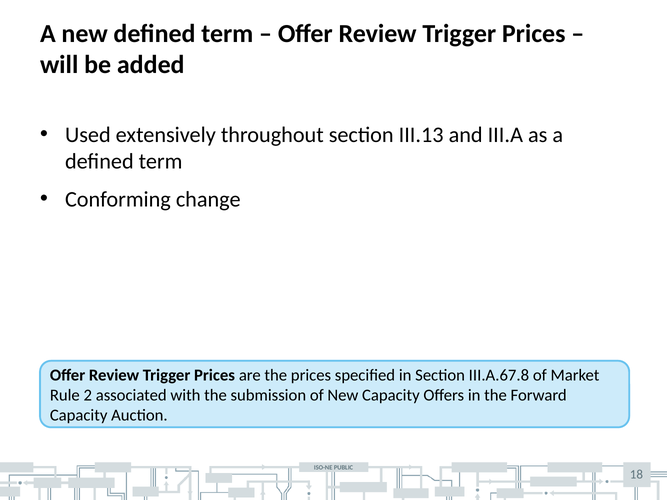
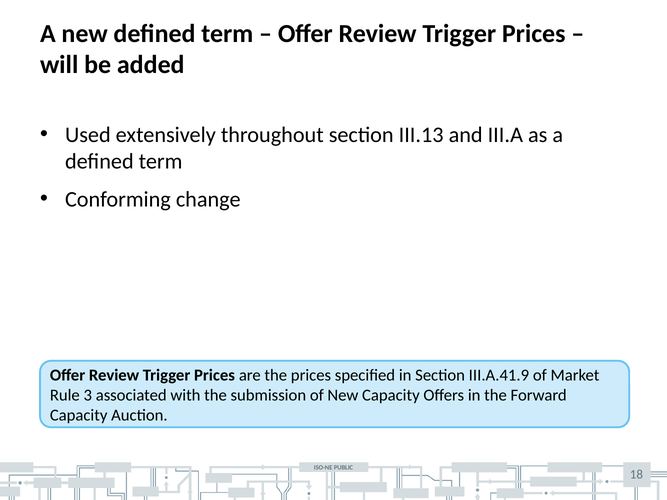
III.A.67.8: III.A.67.8 -> III.A.41.9 (499, 375)
2: 2 -> 3 (88, 395)
